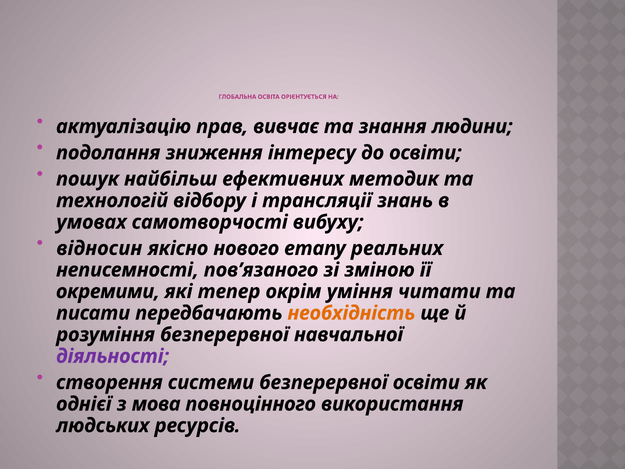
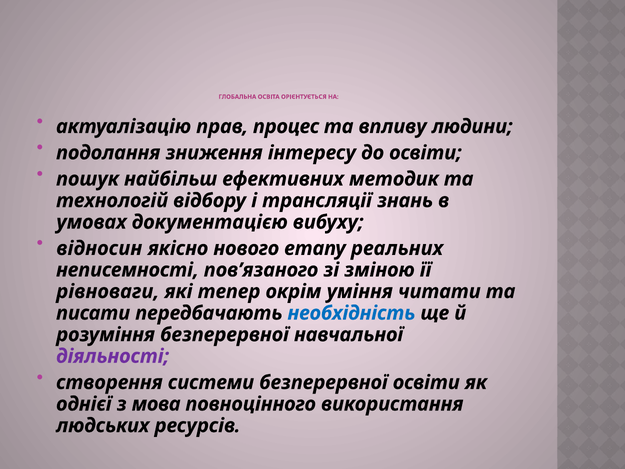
вивчає: вивчає -> процес (286, 126)
знання: знання -> впливу (393, 126)
самотворчості: самотворчості -> документацією (210, 222)
окремими: окремими -> рівноваги (108, 291)
необхідність colour: orange -> blue (351, 313)
